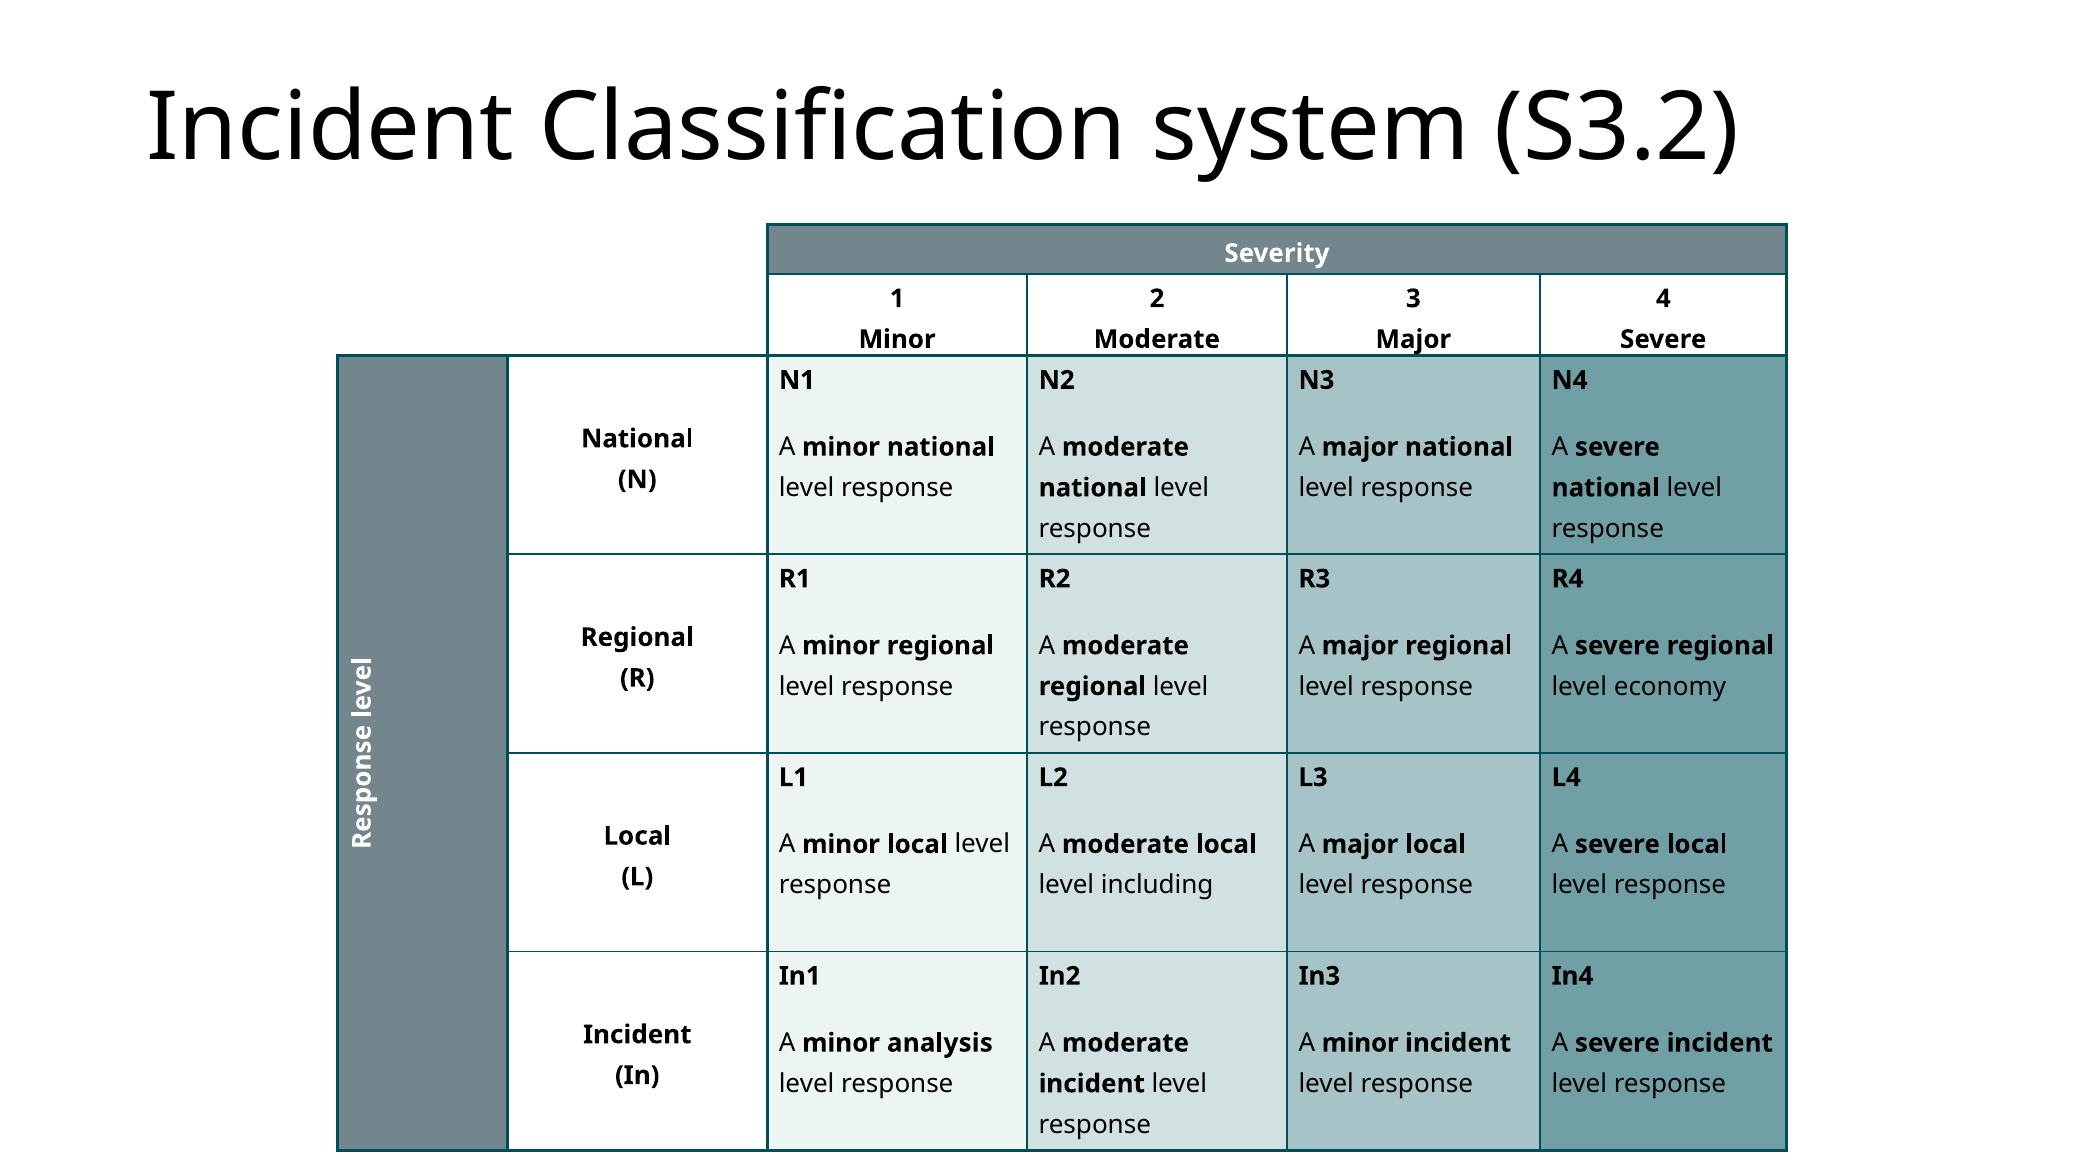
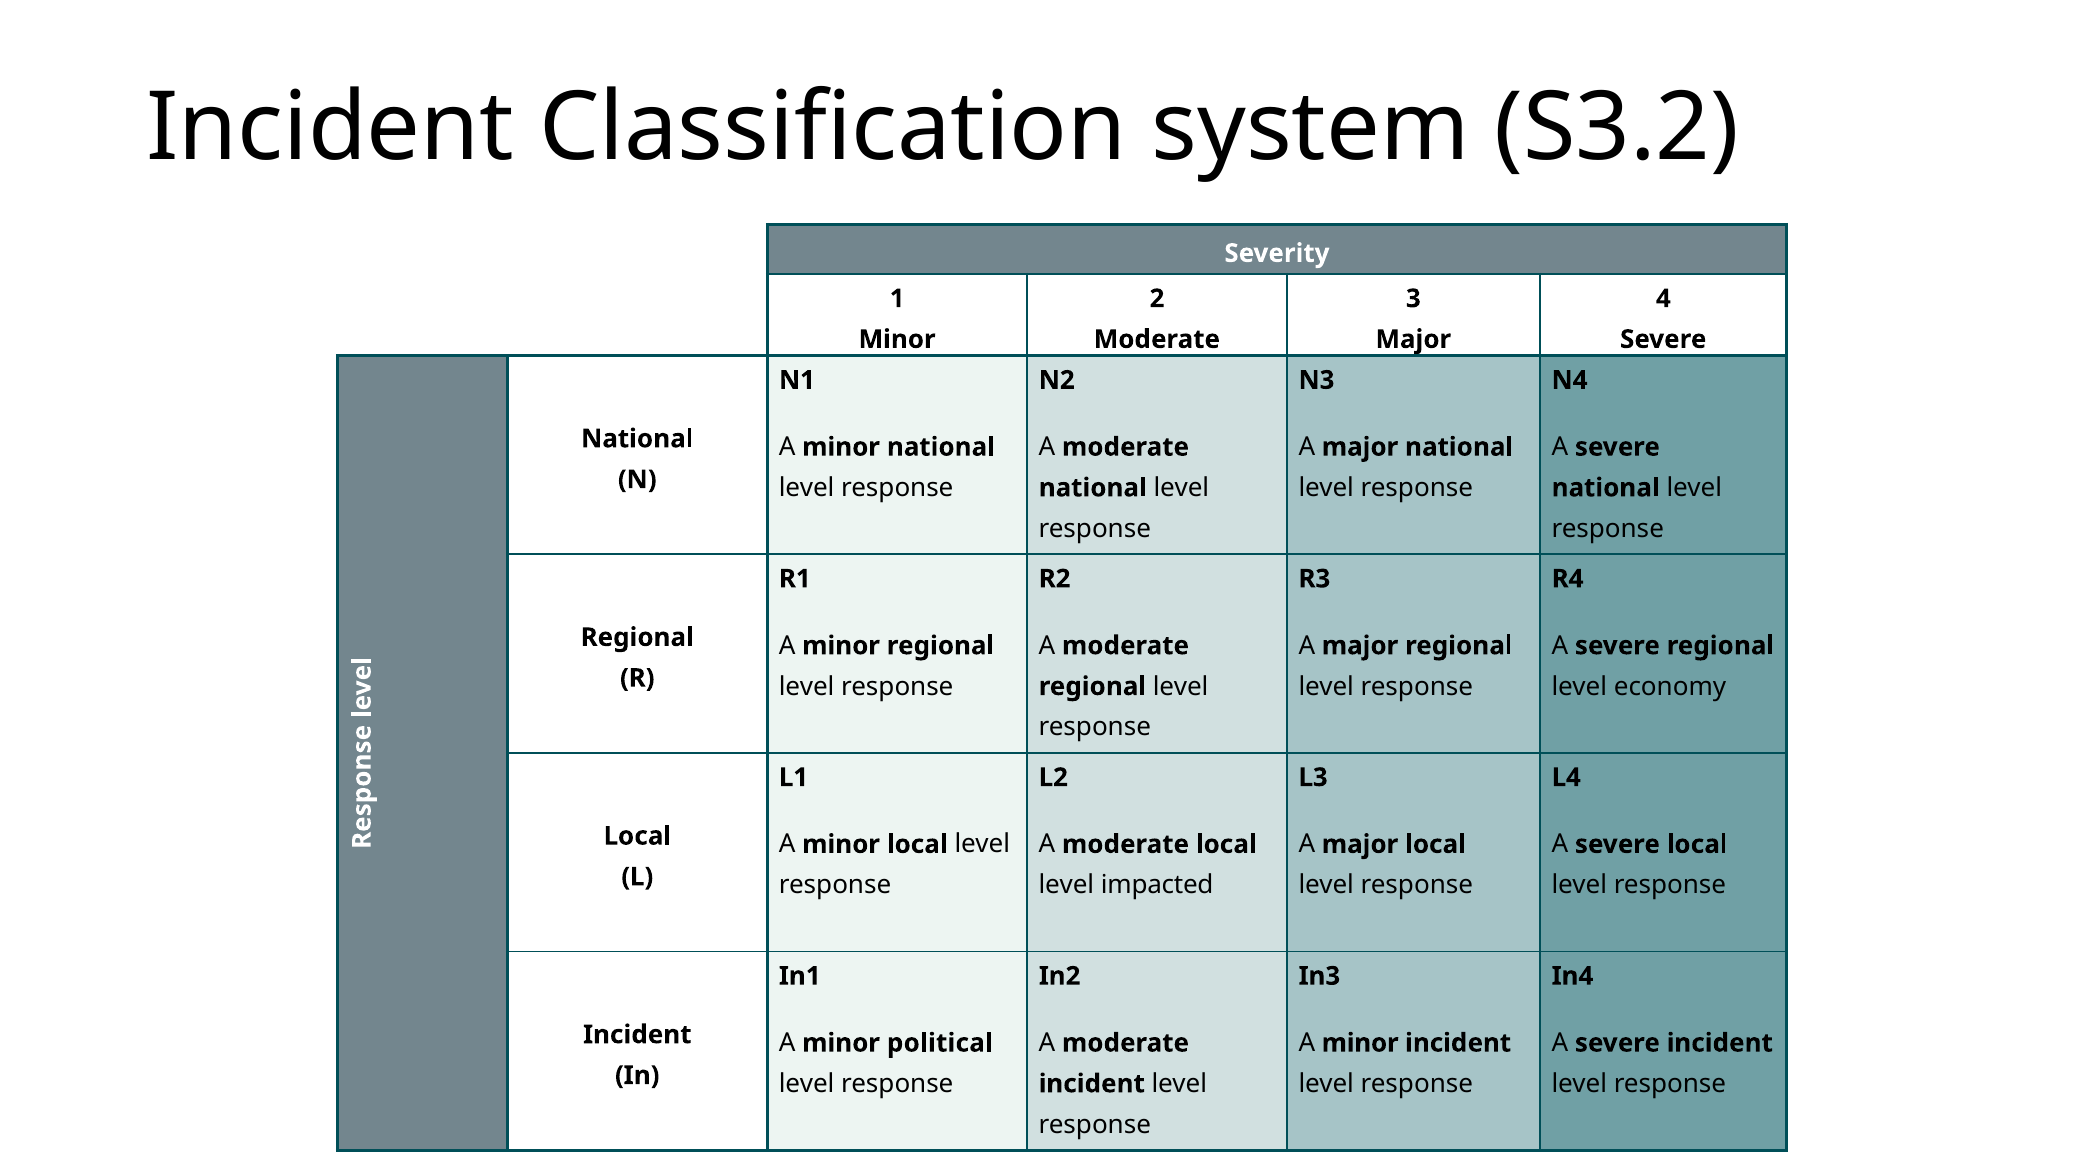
including: including -> impacted (1157, 885)
analysis: analysis -> political (940, 1043)
